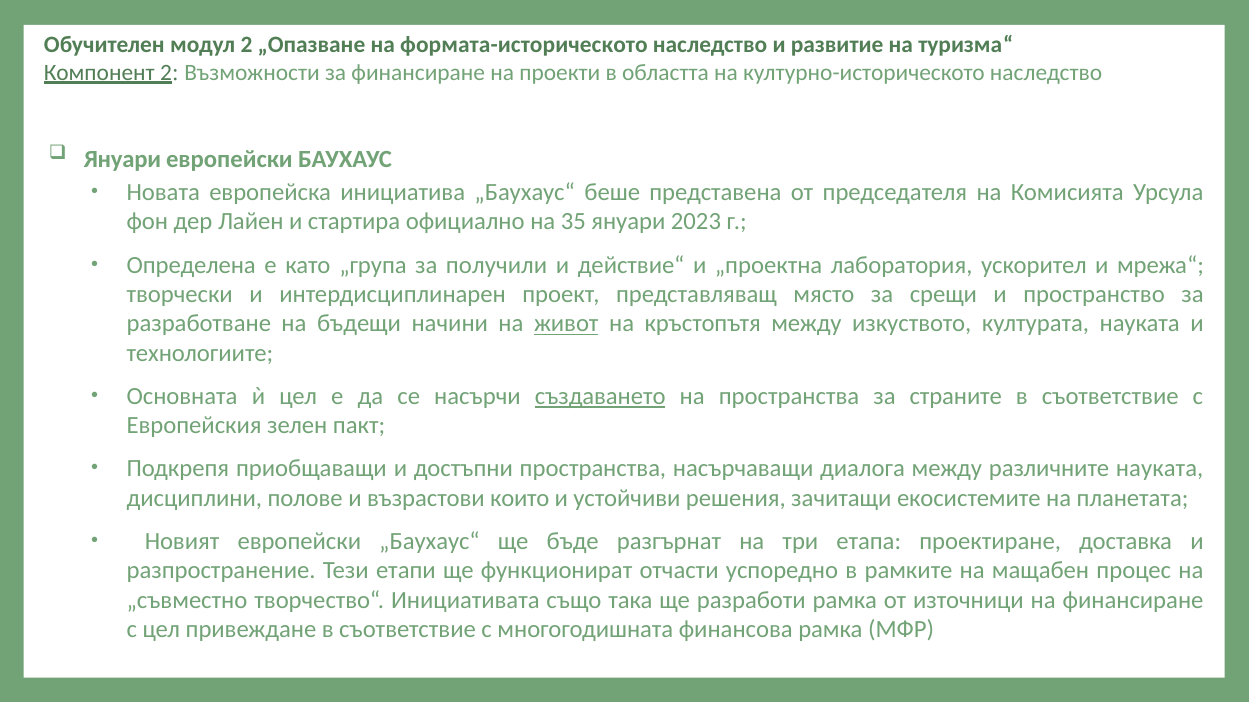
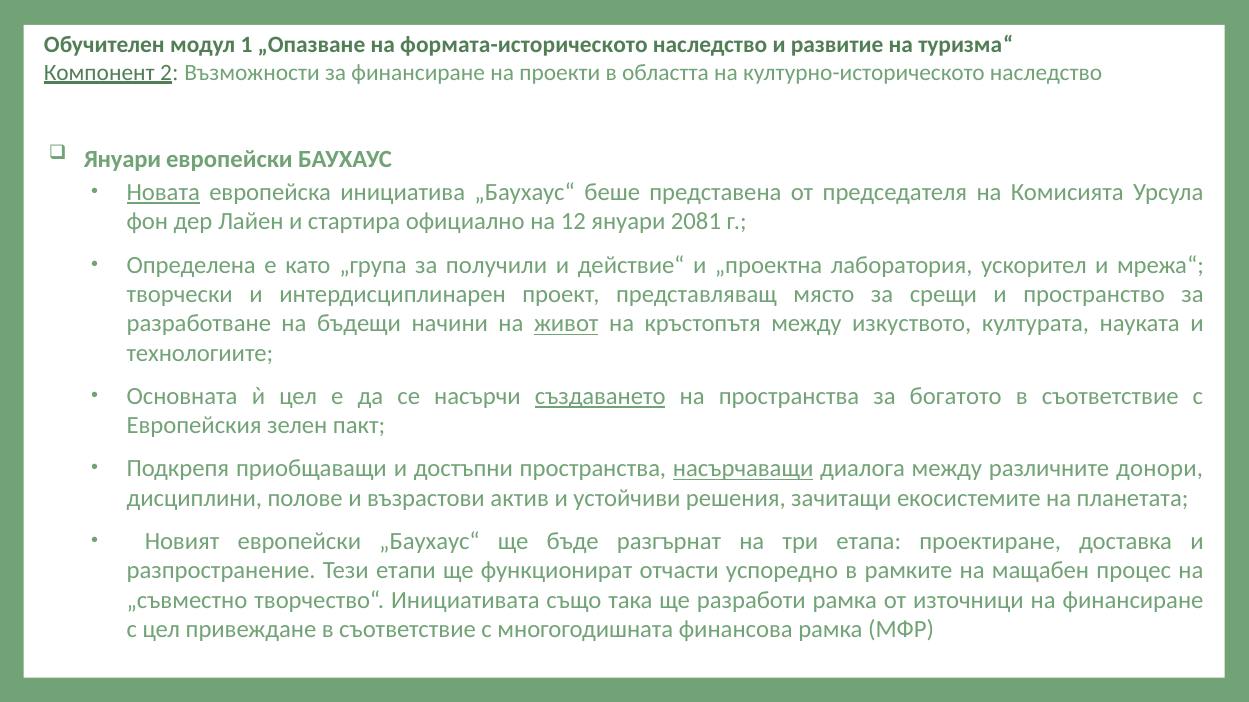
модул 2: 2 -> 1 (246, 44)
Новата underline: none -> present (163, 193)
35: 35 -> 12 (573, 222)
2023: 2023 -> 2081 (696, 222)
страните: страните -> богатото (956, 397)
насърчаващи underline: none -> present (743, 469)
различните науката: науката -> донори (1160, 469)
които: които -> актив (520, 499)
